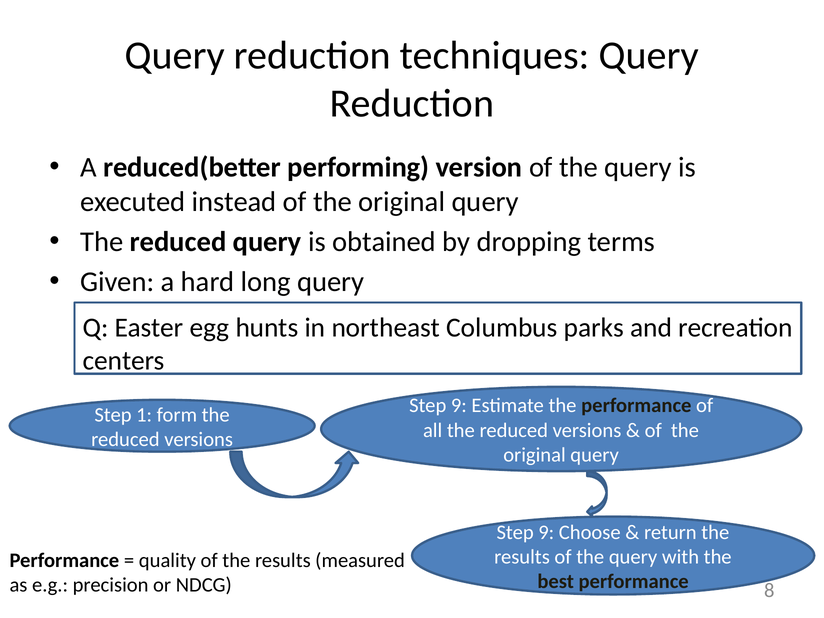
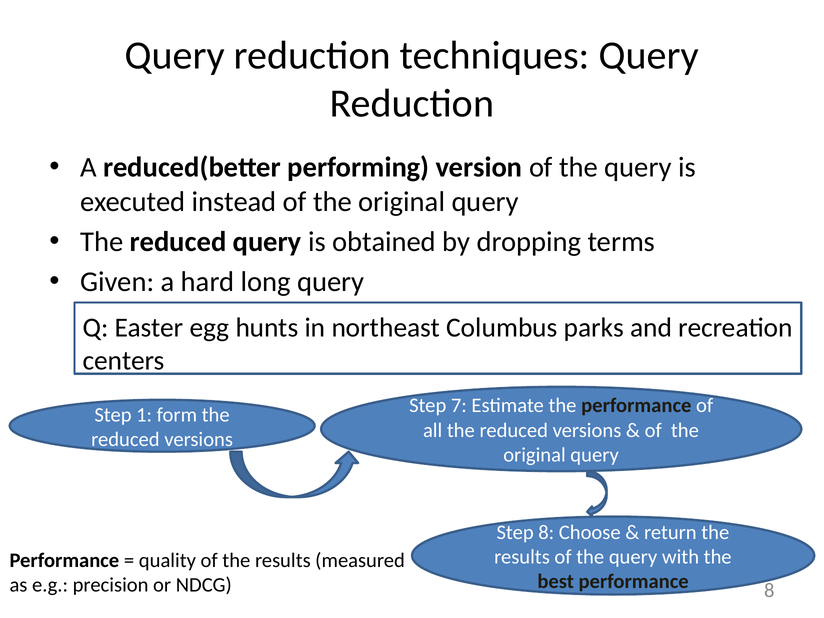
9: 9 -> 7 (459, 406)
9: 9 -> 8 (546, 532)
